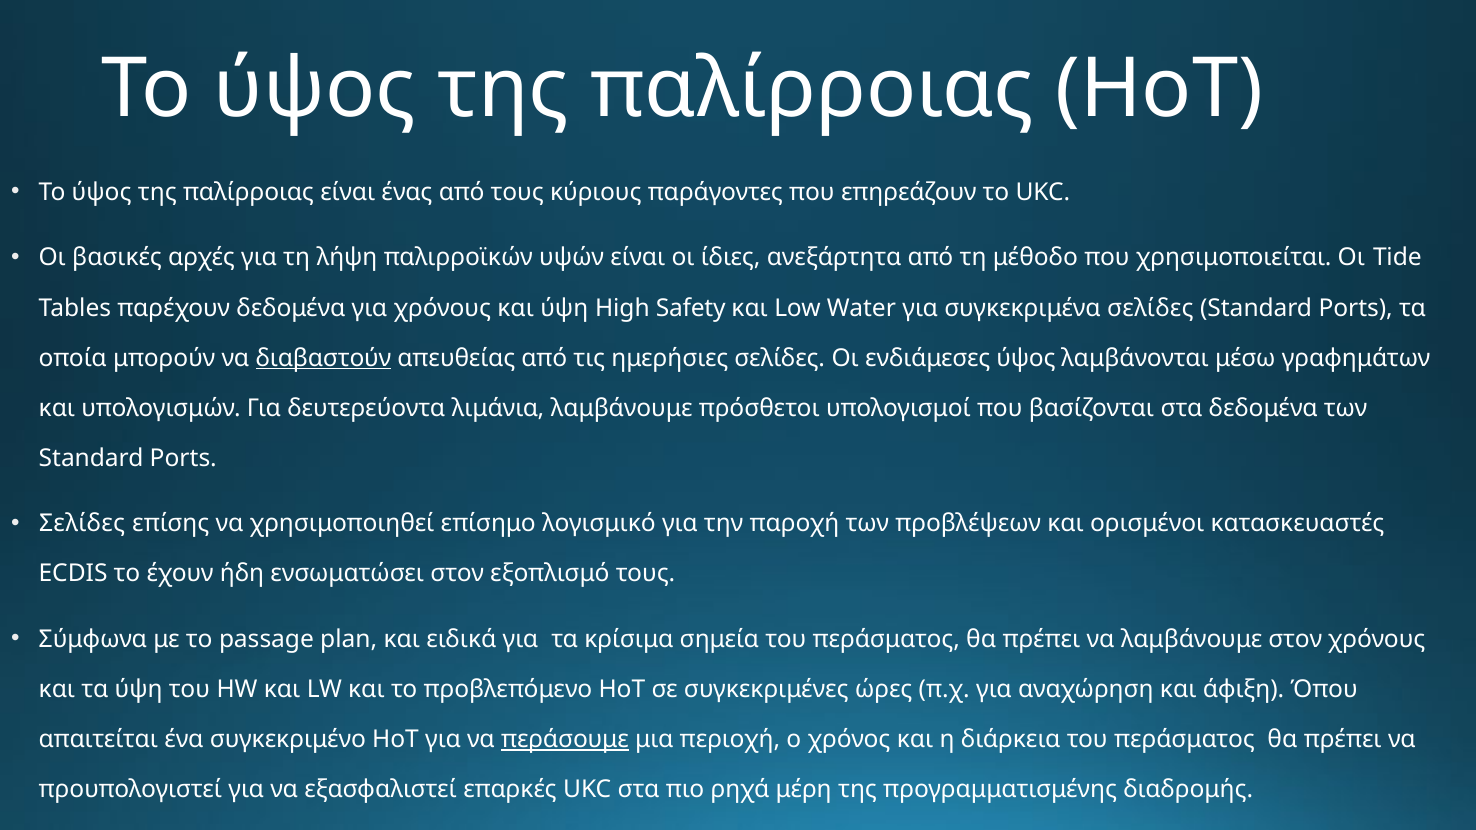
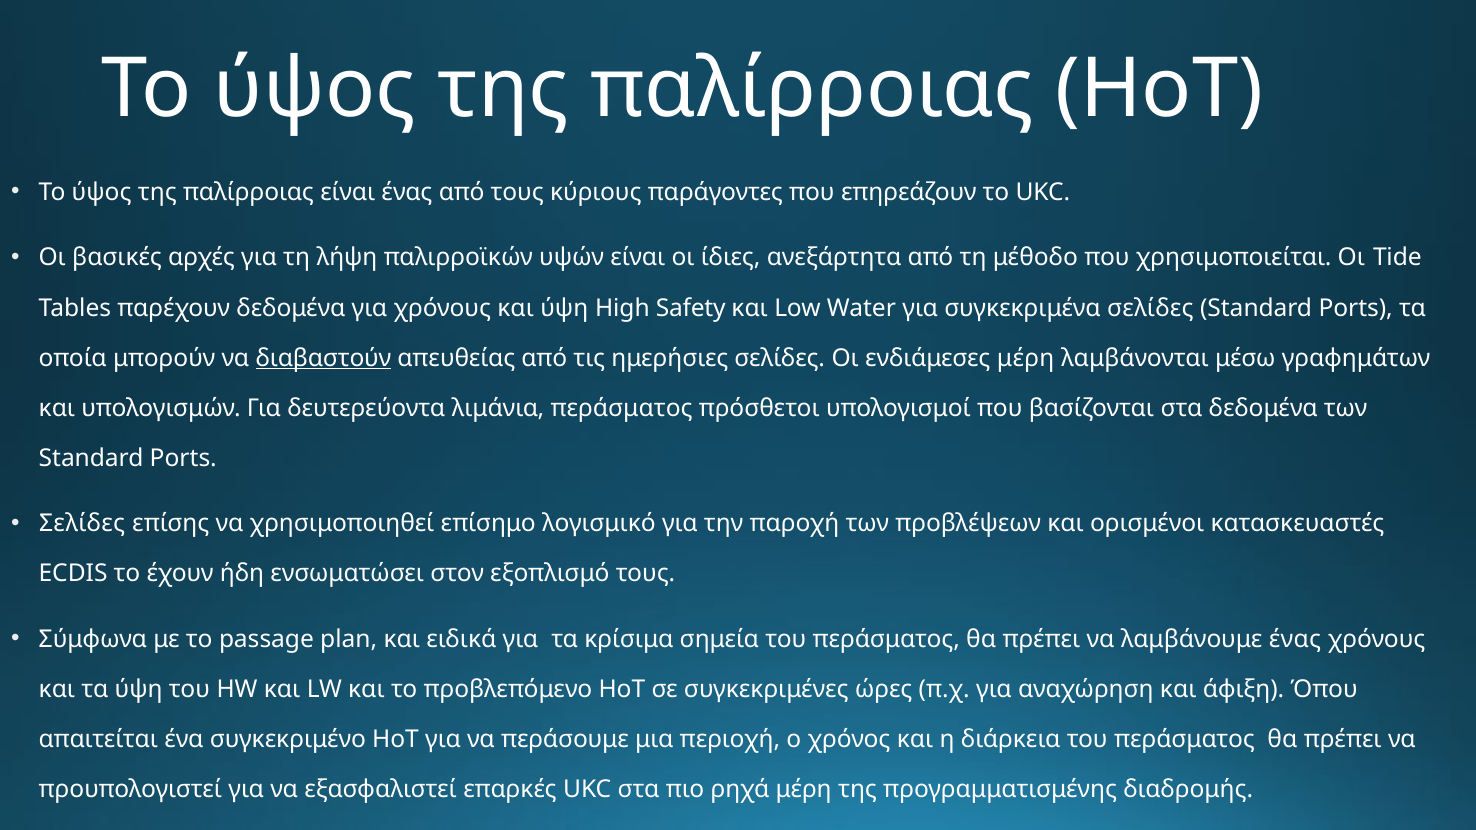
ενδιάμεσες ύψος: ύψος -> μέρη (1026, 358)
λιμάνια λαμβάνουμε: λαμβάνουμε -> περάσματος (622, 408)
λαμβάνουμε στον: στον -> ένας (1295, 639)
περάσουμε underline: present -> none (565, 740)
